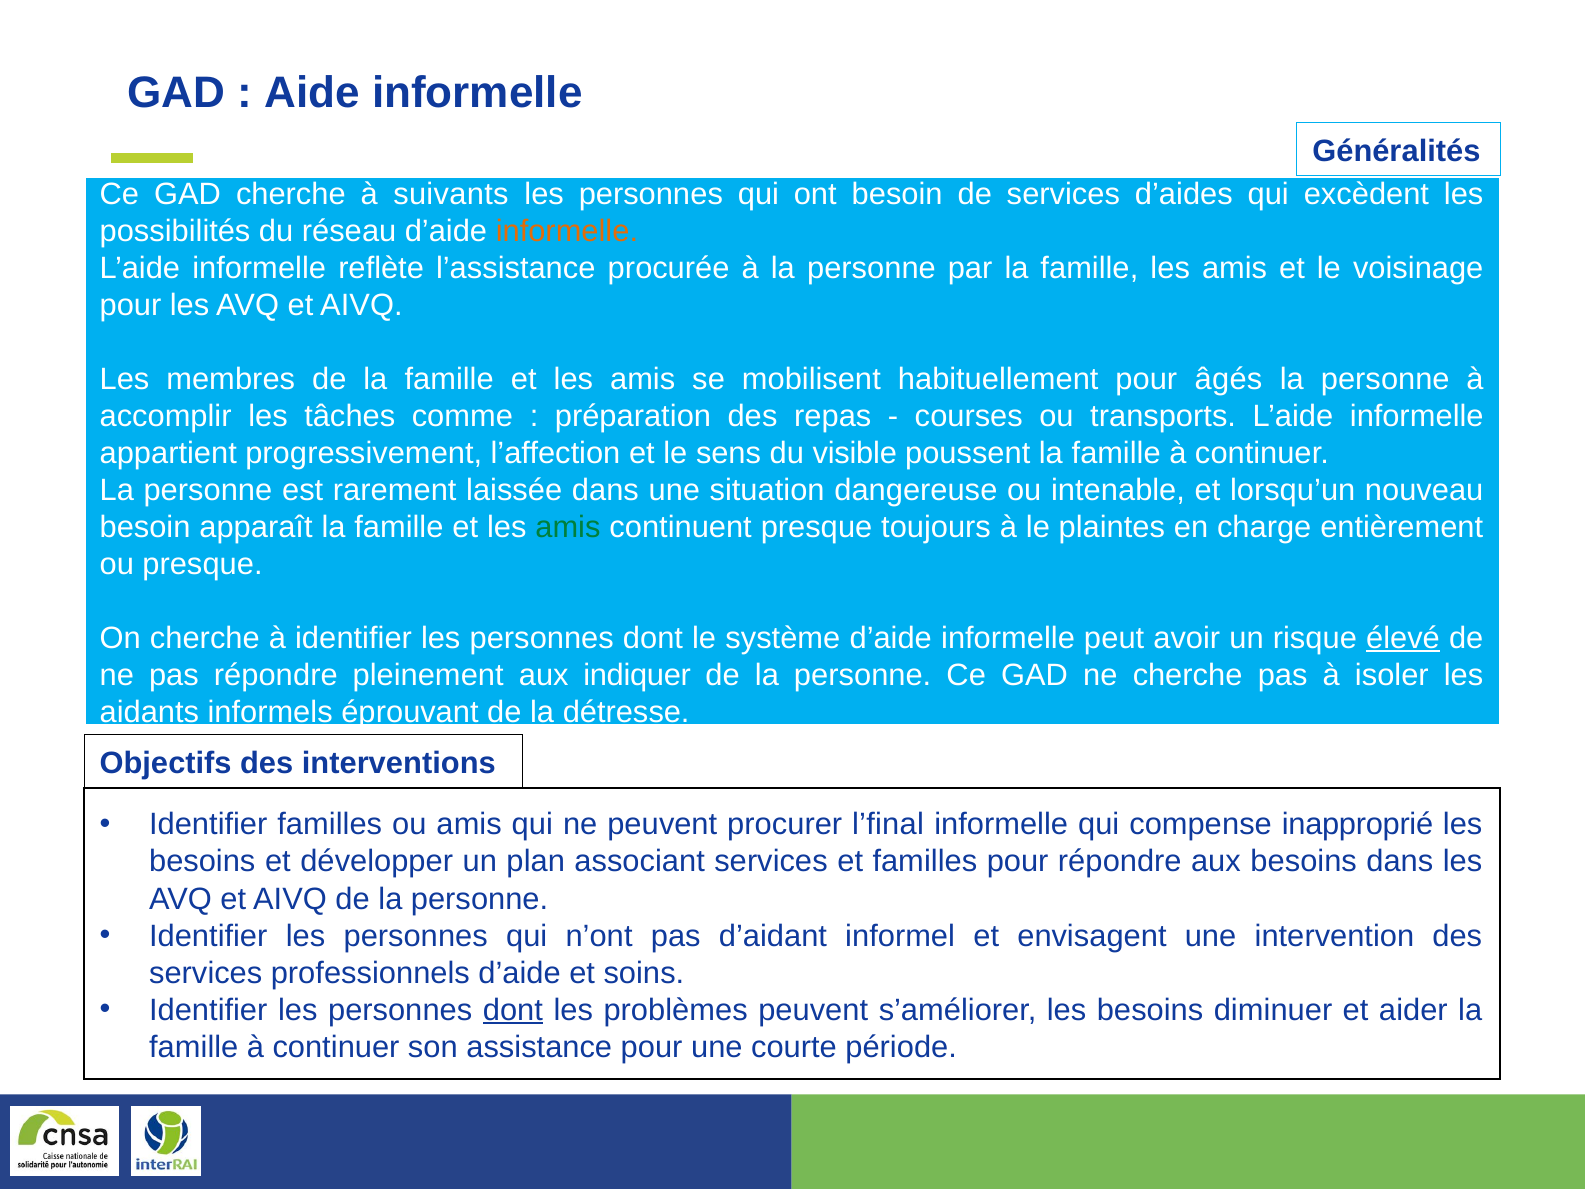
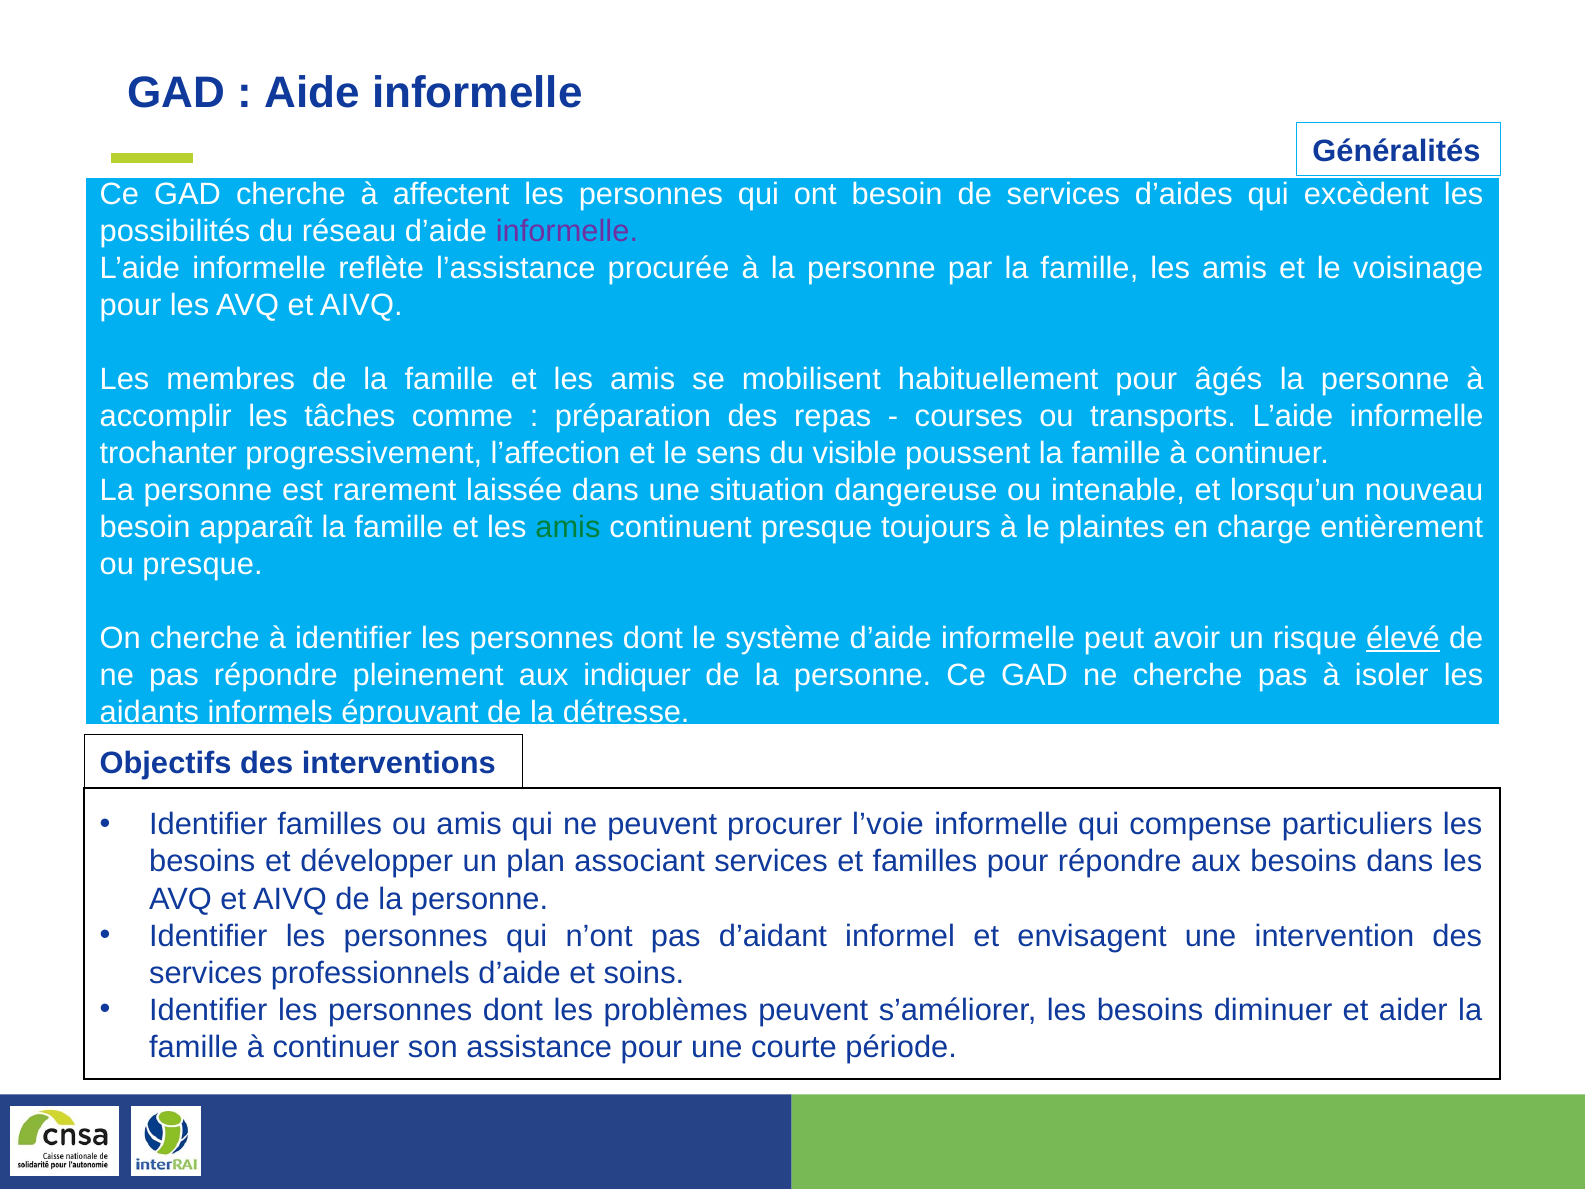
suivants: suivants -> affectent (451, 194)
informelle colour: orange -> purple (567, 231)
appartient: appartient -> trochanter (168, 453)
l’final: l’final -> l’voie (888, 825)
inapproprié: inapproprié -> particuliers (1357, 825)
dont underline: present -> none (513, 1010)
